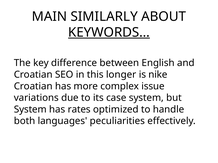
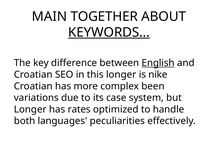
SIMILARLY: SIMILARLY -> TOGETHER (104, 17)
English underline: none -> present (158, 63)
issue: issue -> been (153, 86)
System: System -> Longer (30, 110)
